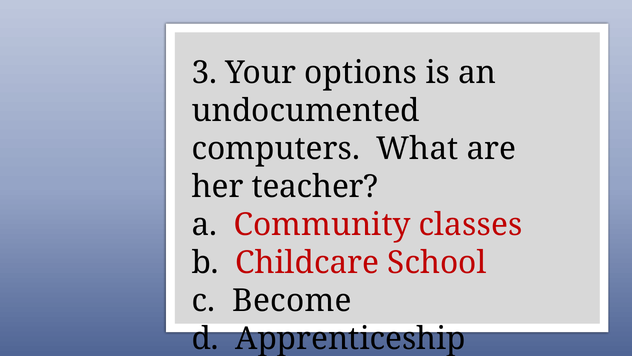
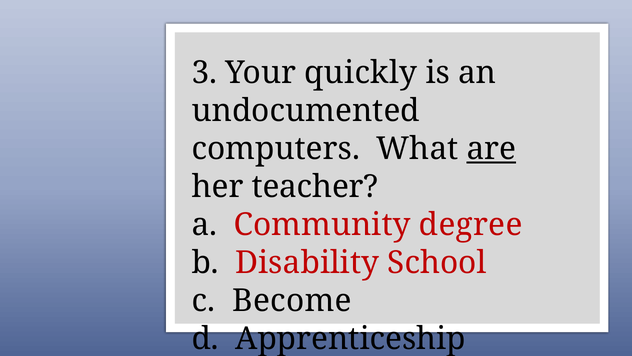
options: options -> quickly (361, 73)
are underline: none -> present (491, 149)
classes: classes -> degree (471, 225)
Childcare: Childcare -> Disability (307, 263)
